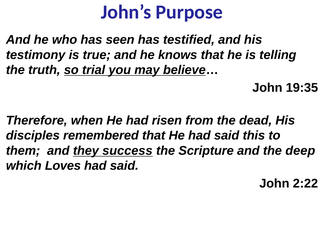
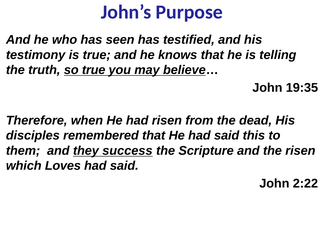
so trial: trial -> true (94, 70)
the deep: deep -> risen (300, 151)
